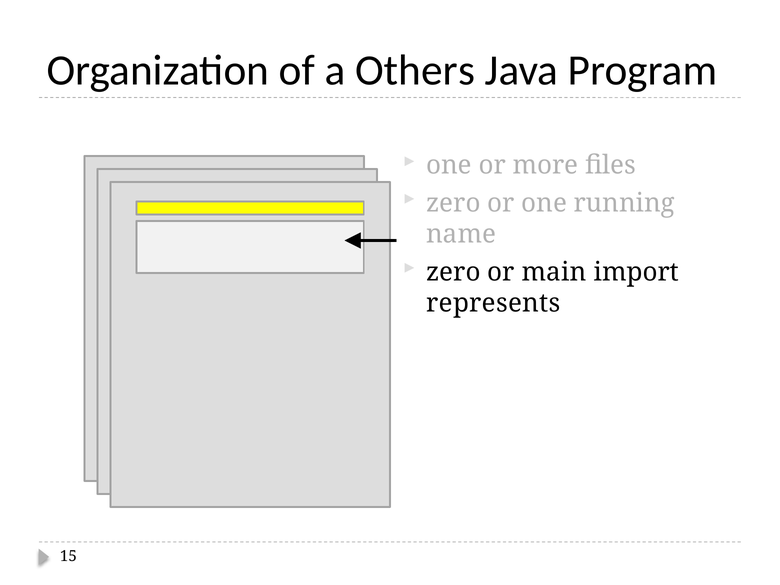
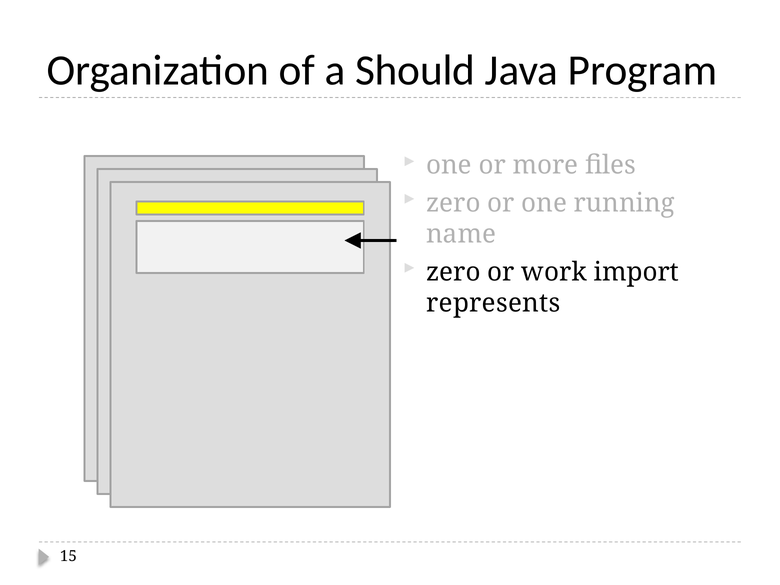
Others: Others -> Should (415, 71)
main: main -> work (554, 272)
